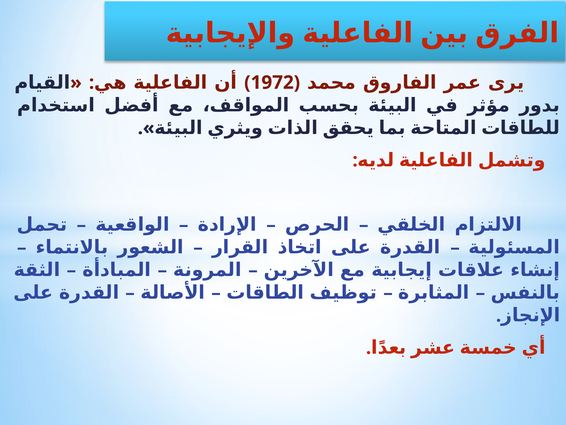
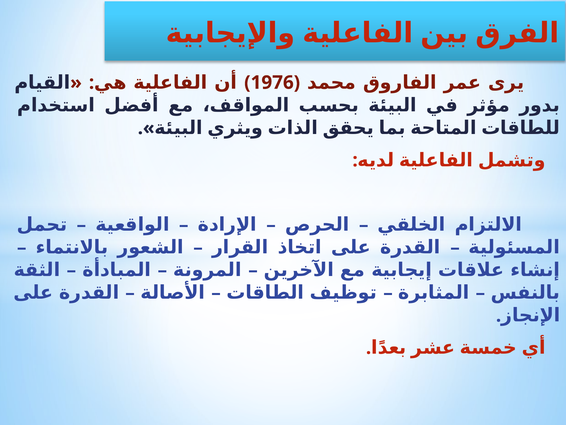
1972: 1972 -> 1976 (272, 82)
